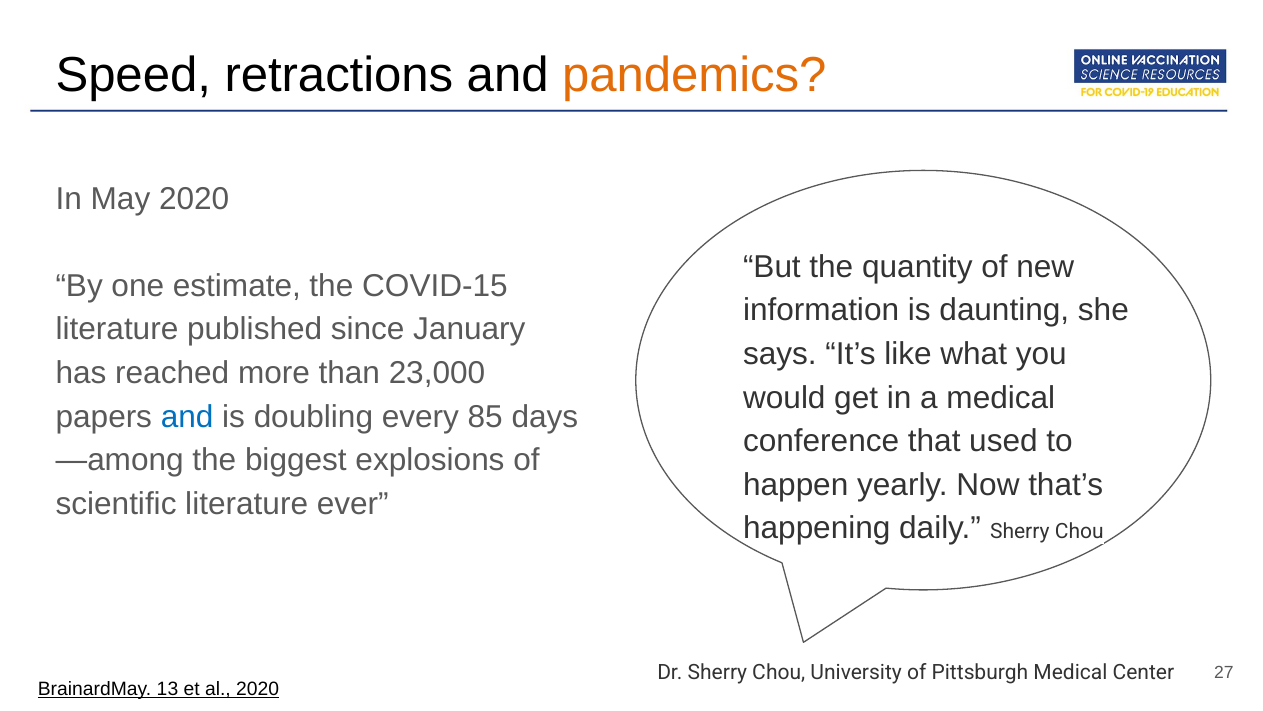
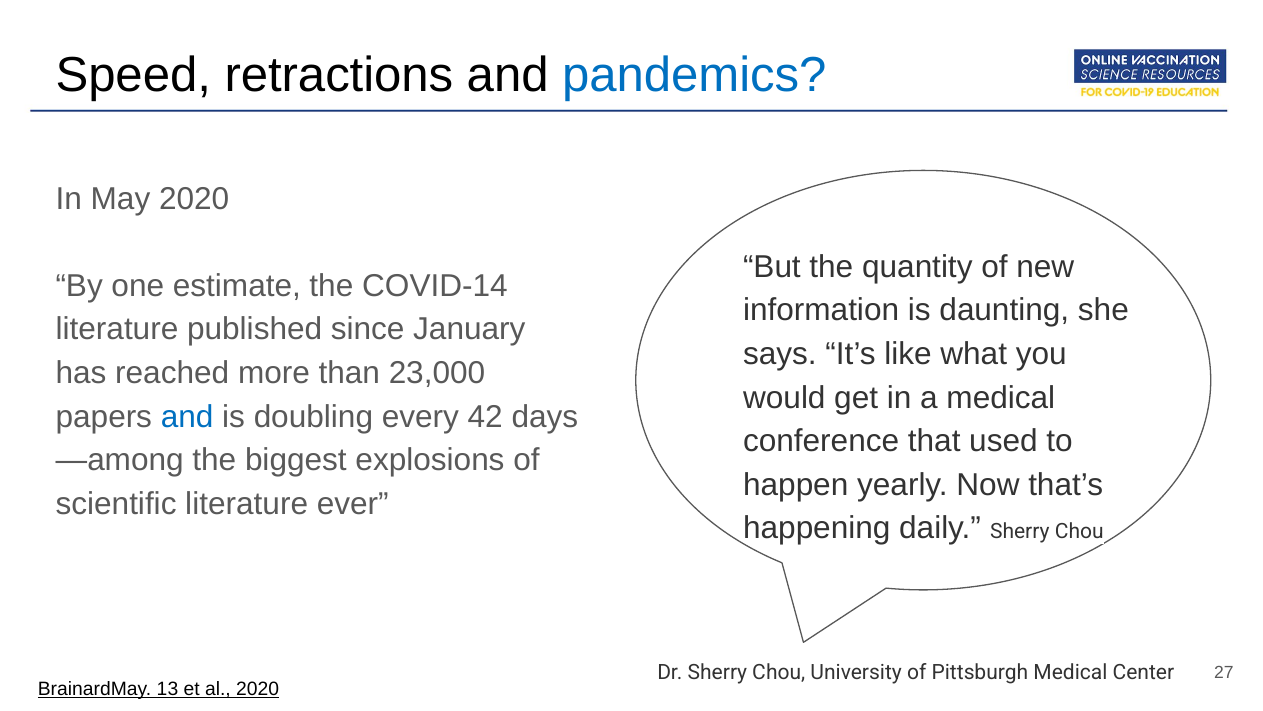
pandemics colour: orange -> blue (694, 75)
COVID-15: COVID-15 -> COVID-14 (435, 286)
85: 85 -> 42 (485, 416)
